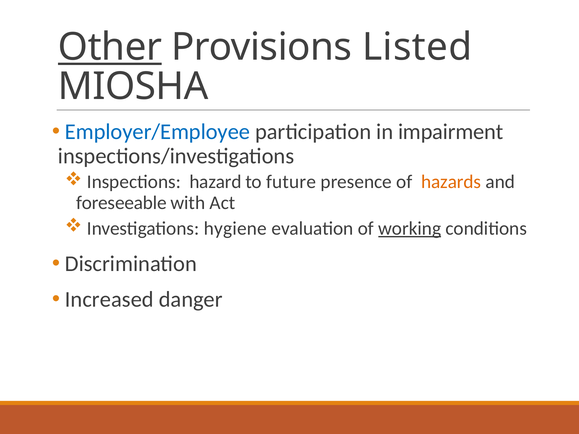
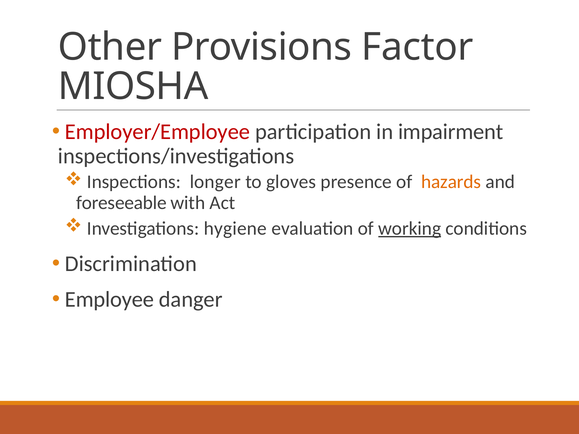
Other underline: present -> none (110, 47)
Listed: Listed -> Factor (417, 47)
Employer/Employee colour: blue -> red (158, 132)
hazard: hazard -> longer (215, 182)
future: future -> gloves (291, 182)
Increased: Increased -> Employee (109, 299)
